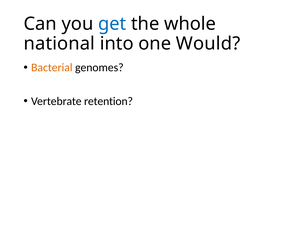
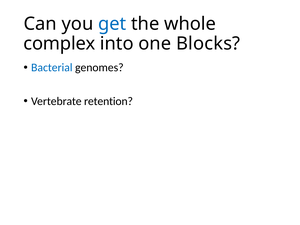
national: national -> complex (59, 43)
Would: Would -> Blocks (208, 43)
Bacterial colour: orange -> blue (52, 68)
